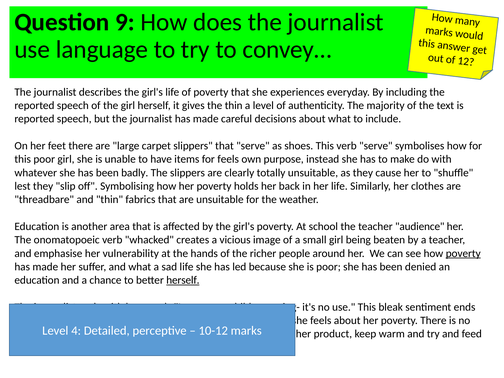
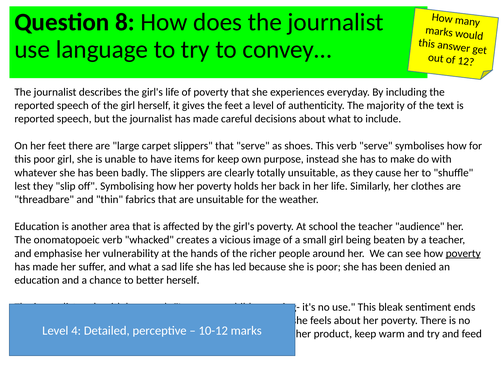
9: 9 -> 8 (125, 22)
the thin: thin -> feet (234, 106)
for feels: feels -> keep (228, 159)
herself underline: present -> none (183, 280)
